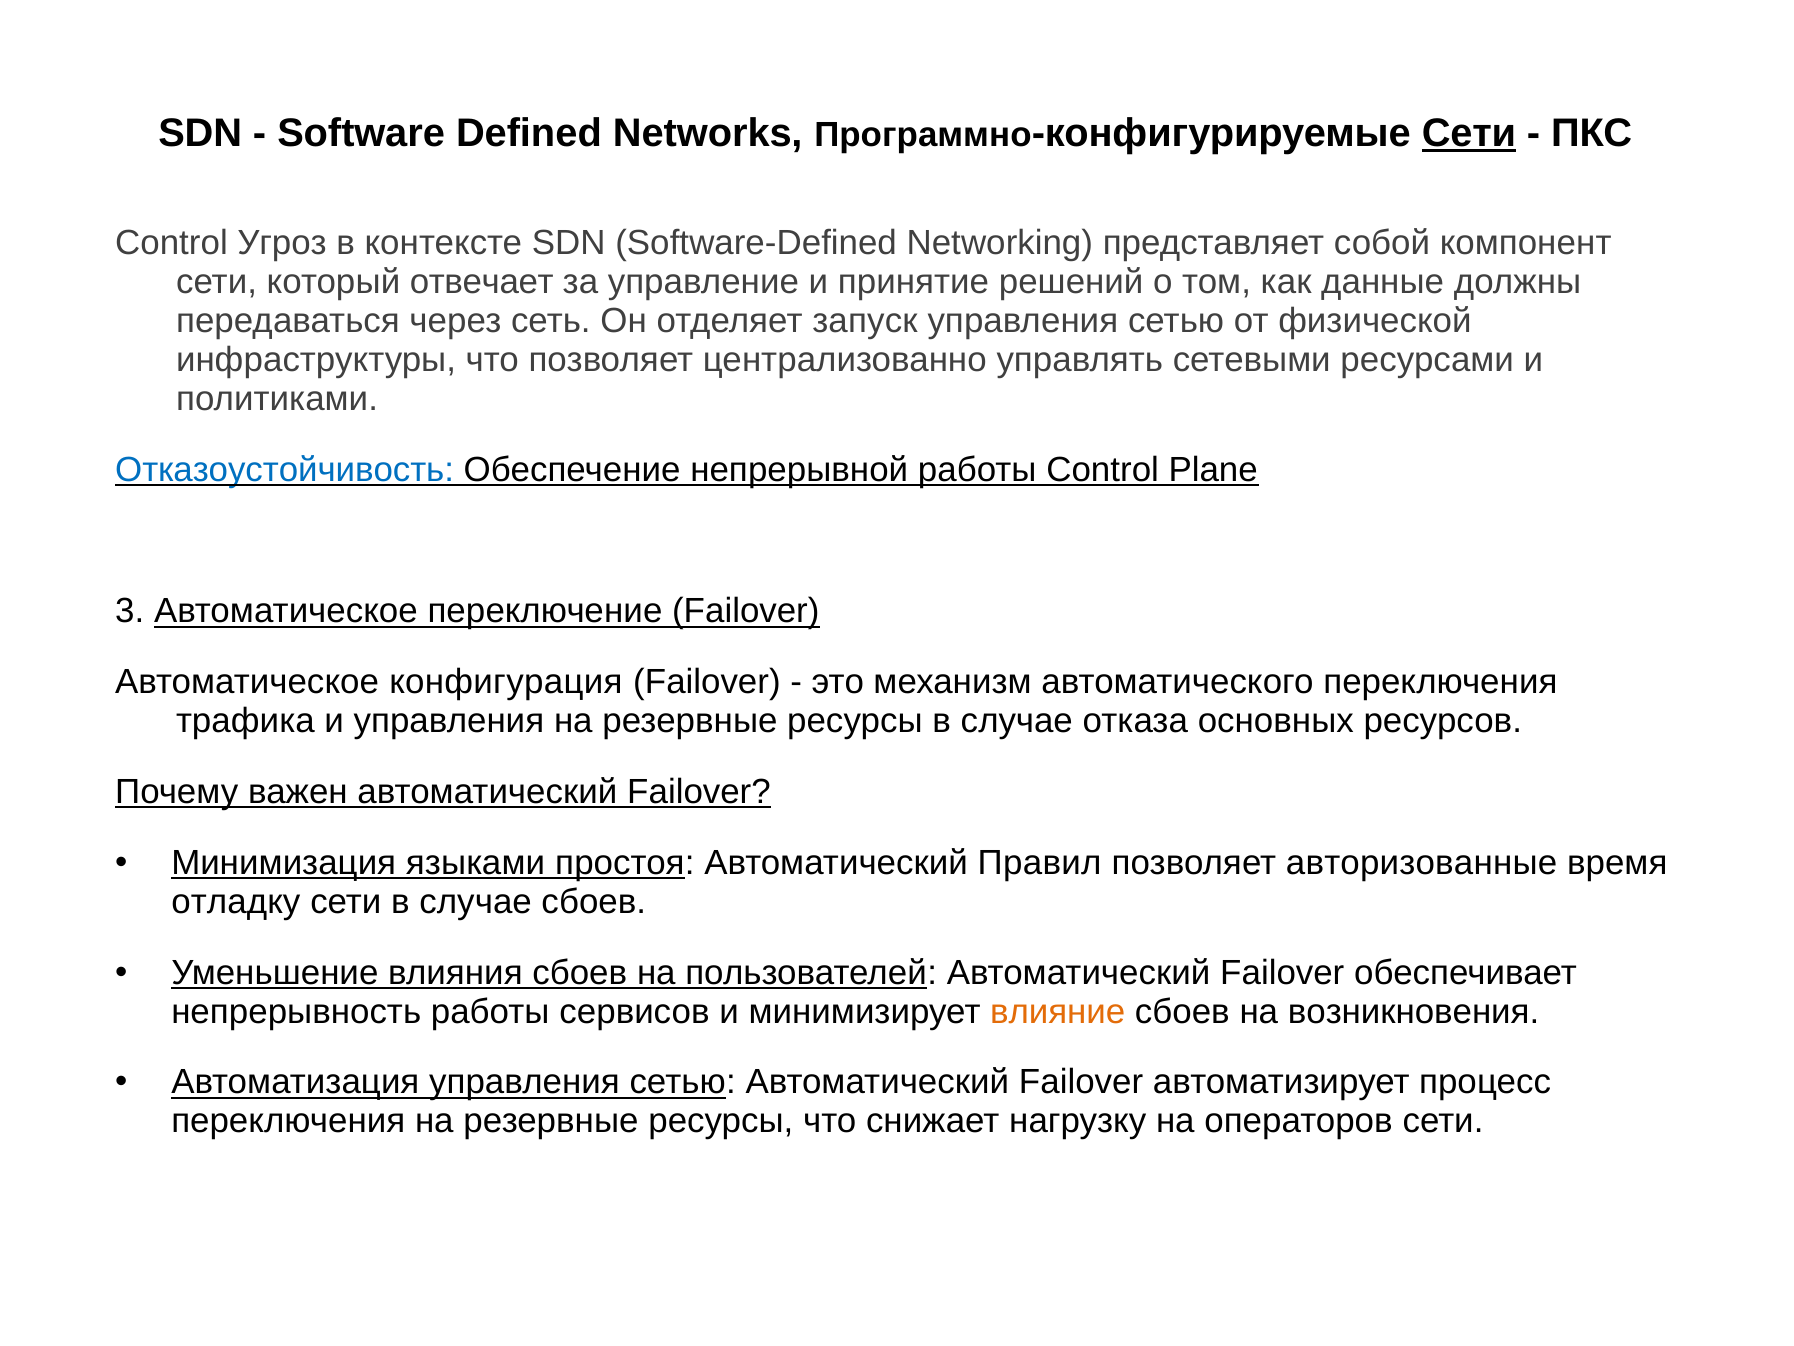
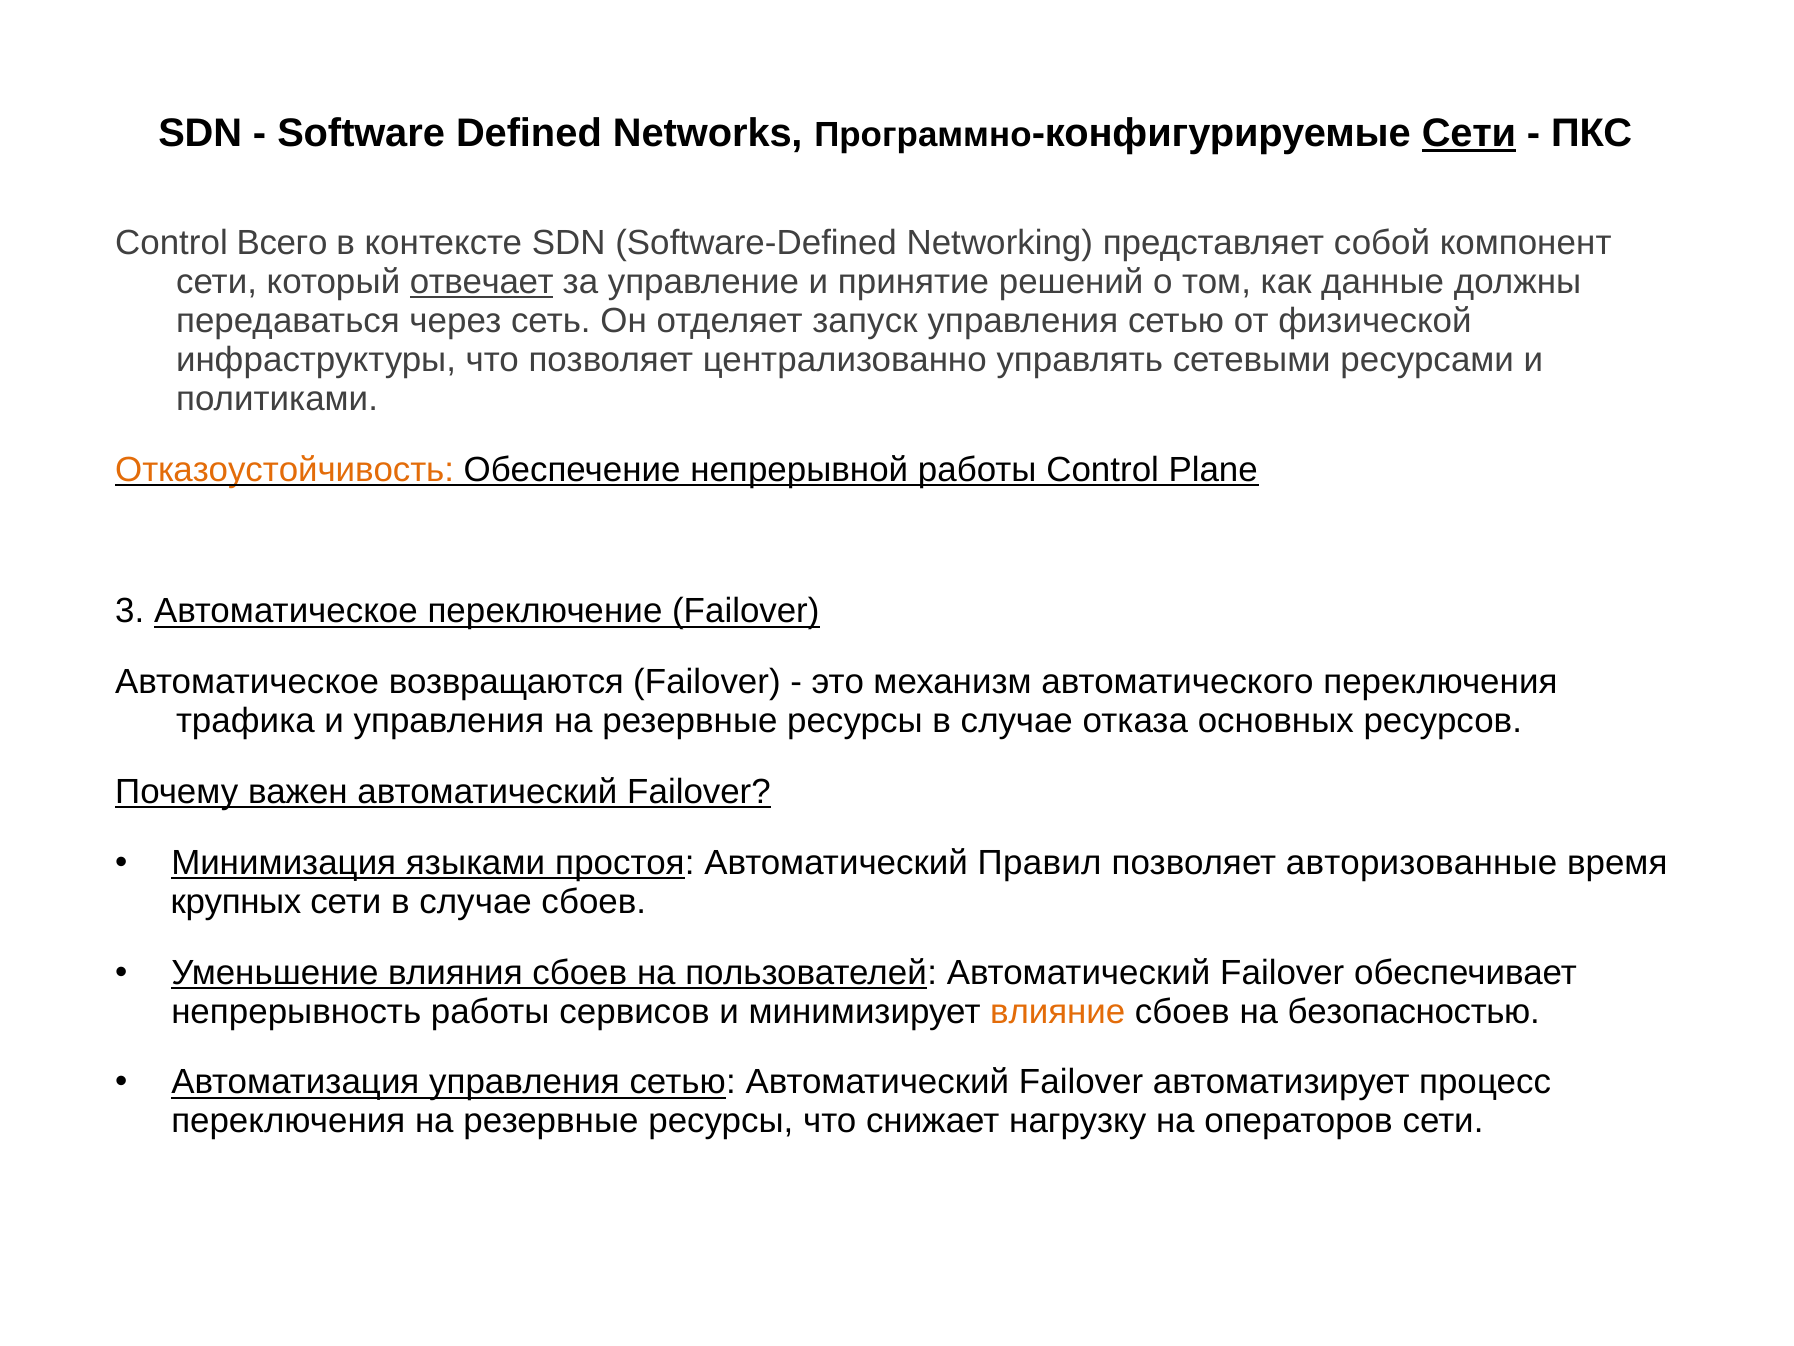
Угроз: Угроз -> Всего (282, 243)
отвечает underline: none -> present (482, 282)
Отказоустойчивость colour: blue -> orange (285, 469)
конфигурация: конфигурация -> возвращаются (506, 682)
отладку: отладку -> крупных (236, 901)
возникновения: возникновения -> безопасностью (1414, 1011)
